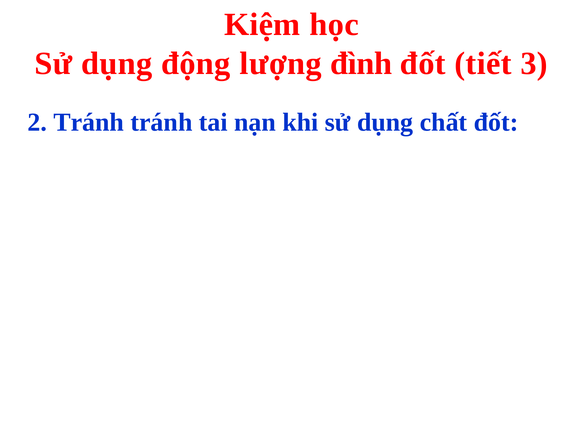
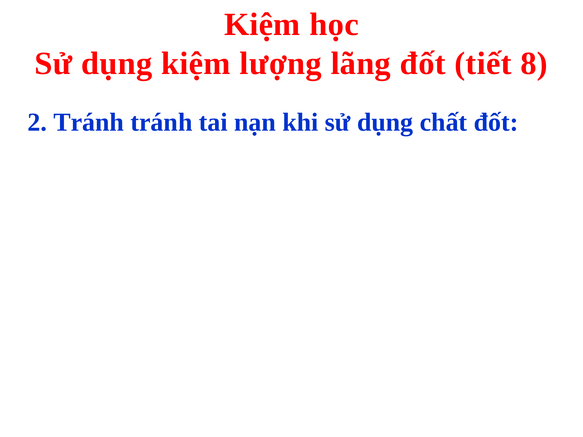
dụng động: động -> kiệm (196, 63)
đình: đình -> lãng (361, 63)
3: 3 -> 8 (534, 63)
